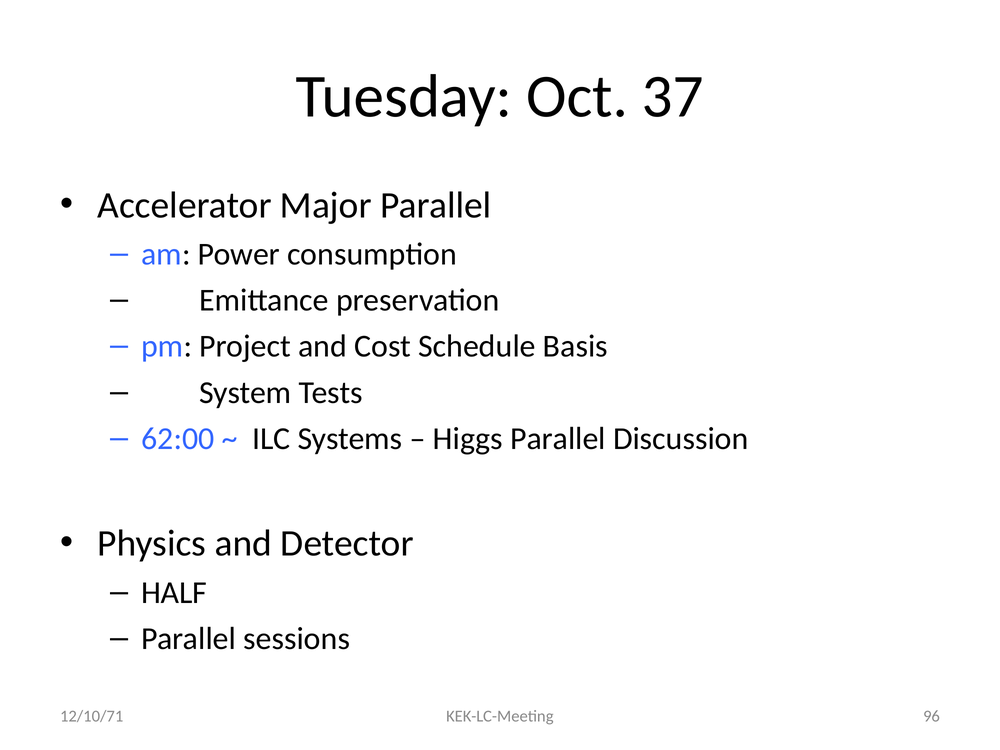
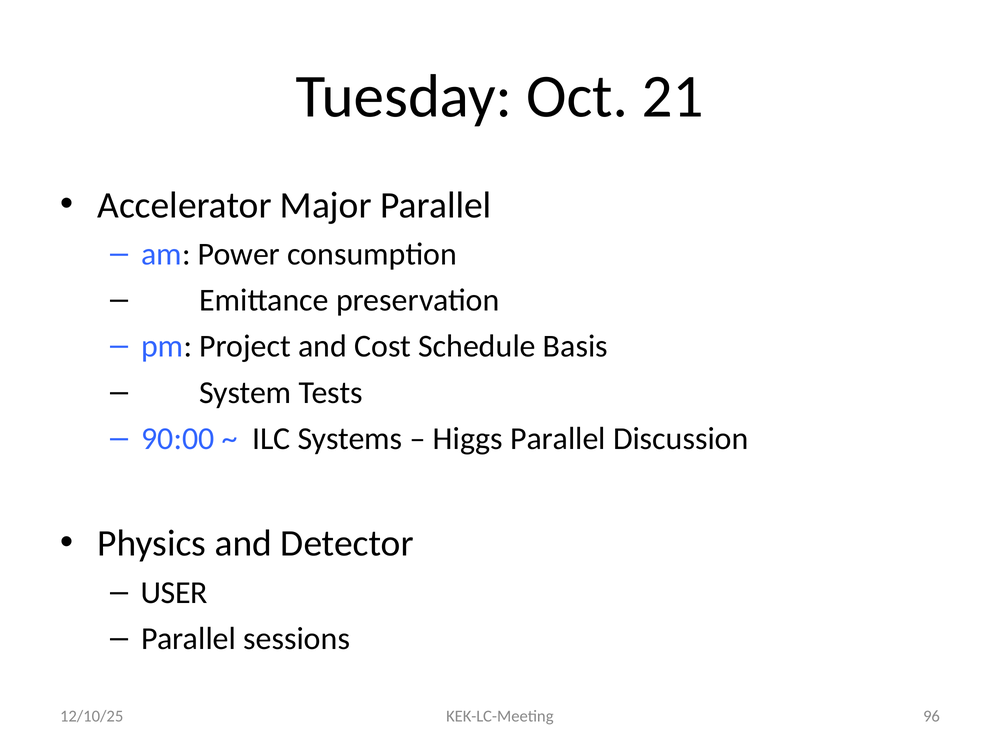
37: 37 -> 21 (673, 97)
62:00: 62:00 -> 90:00 (178, 439)
HALF: HALF -> USER (174, 593)
12/10/71: 12/10/71 -> 12/10/25 (92, 716)
